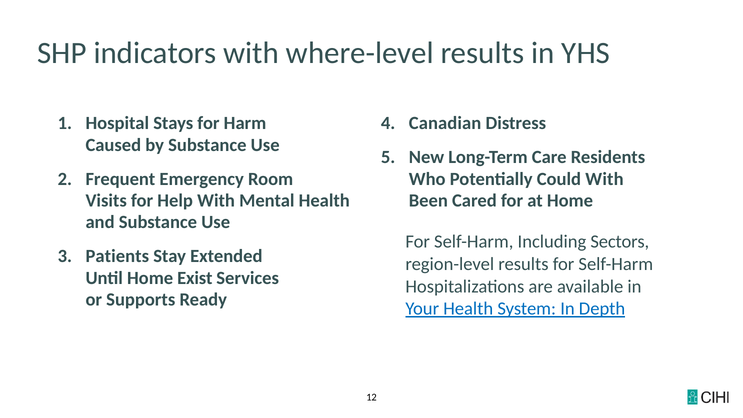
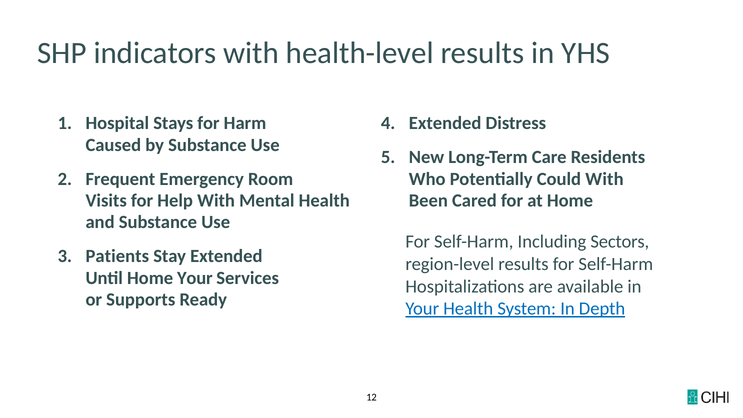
where-level: where-level -> health-level (360, 53)
Canadian: Canadian -> Extended (445, 123)
Home Exist: Exist -> Your (195, 278)
